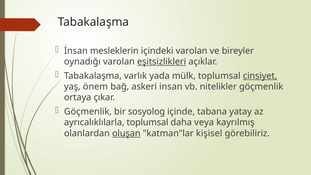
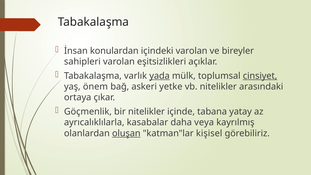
mesleklerin: mesleklerin -> konulardan (114, 51)
oynadığı: oynadığı -> sahipleri (82, 62)
eşitsizlikleri underline: present -> none (162, 62)
yada underline: none -> present (160, 76)
insan: insan -> yetke (171, 87)
nitelikler göçmenlik: göçmenlik -> arasındaki (261, 87)
bir sosyolog: sosyolog -> nitelikler (146, 112)
ayrıcalıklılarla toplumsal: toplumsal -> kasabalar (147, 122)
